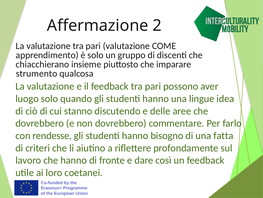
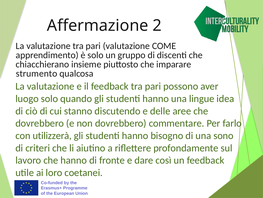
rendesse: rendesse -> utilizzerà (52, 135)
fatta: fatta -> sono (223, 135)
